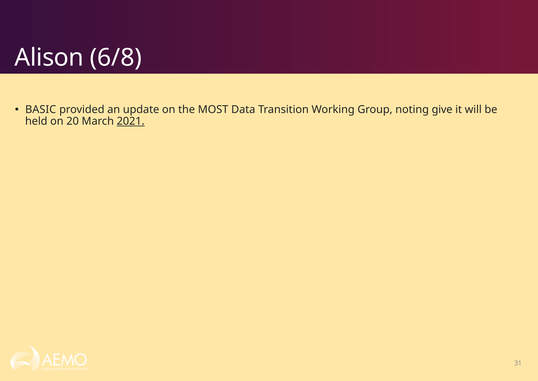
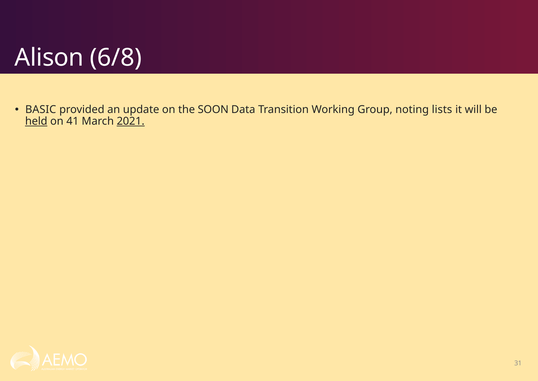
MOST: MOST -> SOON (213, 109)
give: give -> lists (442, 109)
held underline: none -> present (36, 121)
20: 20 -> 41 (73, 121)
